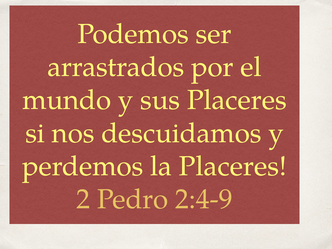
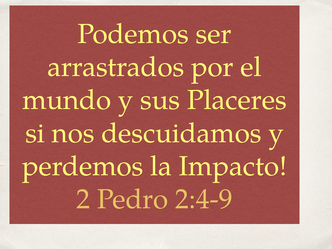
la Placeres: Placeres -> Impacto (233, 166)
